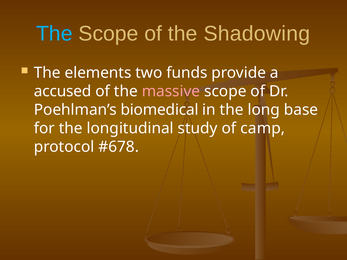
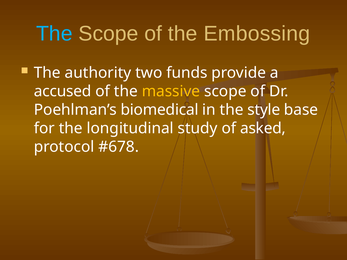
Shadowing: Shadowing -> Embossing (257, 34)
elements: elements -> authority (98, 73)
massive colour: pink -> yellow (171, 91)
long: long -> style (264, 110)
camp: camp -> asked (263, 128)
